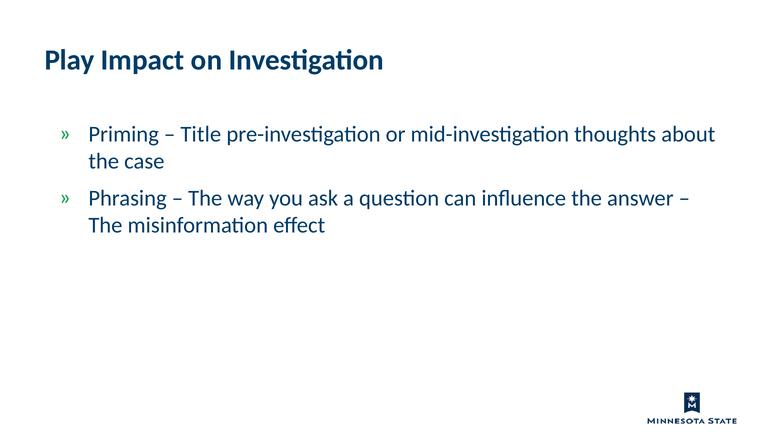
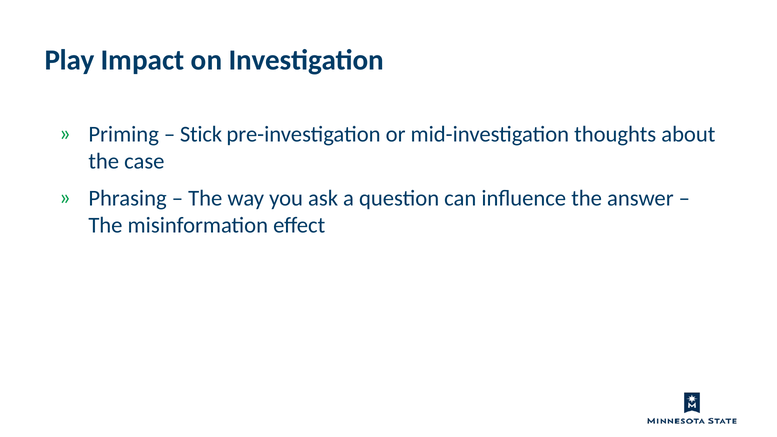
Title: Title -> Stick (201, 134)
